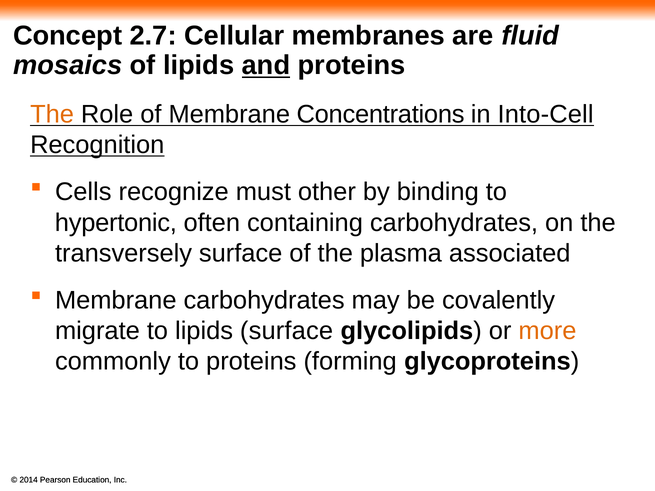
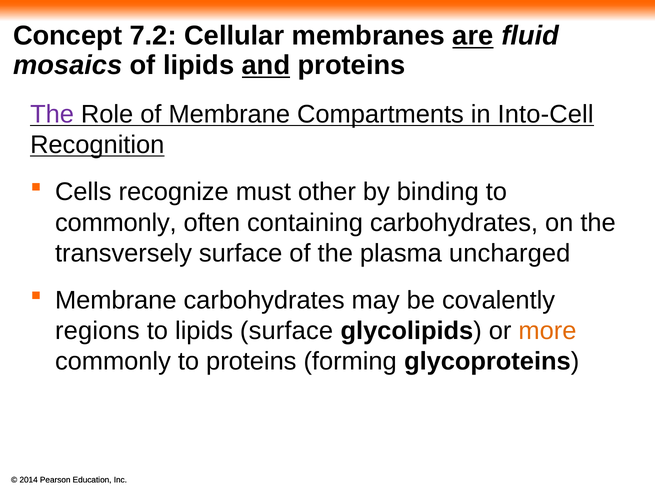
2.7: 2.7 -> 7.2 (153, 36)
are underline: none -> present (473, 36)
The colour: orange -> purple (52, 114)
Concentrations: Concentrations -> Compartments (380, 114)
hypertonic: hypertonic -> commonly (116, 223)
associated: associated -> uncharged (510, 253)
migrate: migrate -> regions (97, 331)
